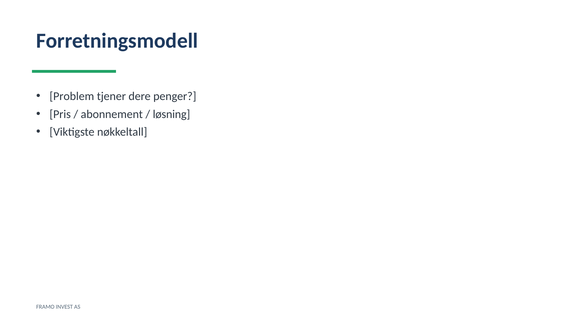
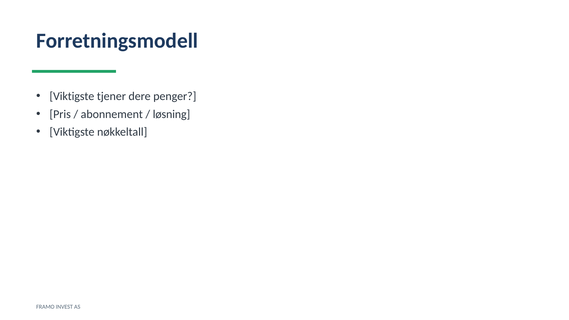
Problem: Problem -> Viktigste (72, 96)
